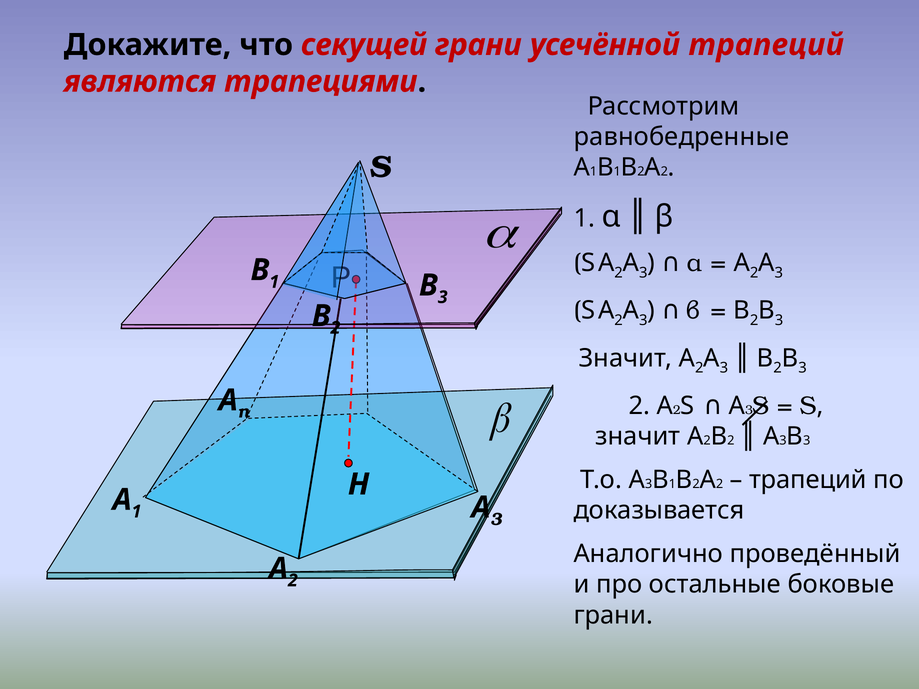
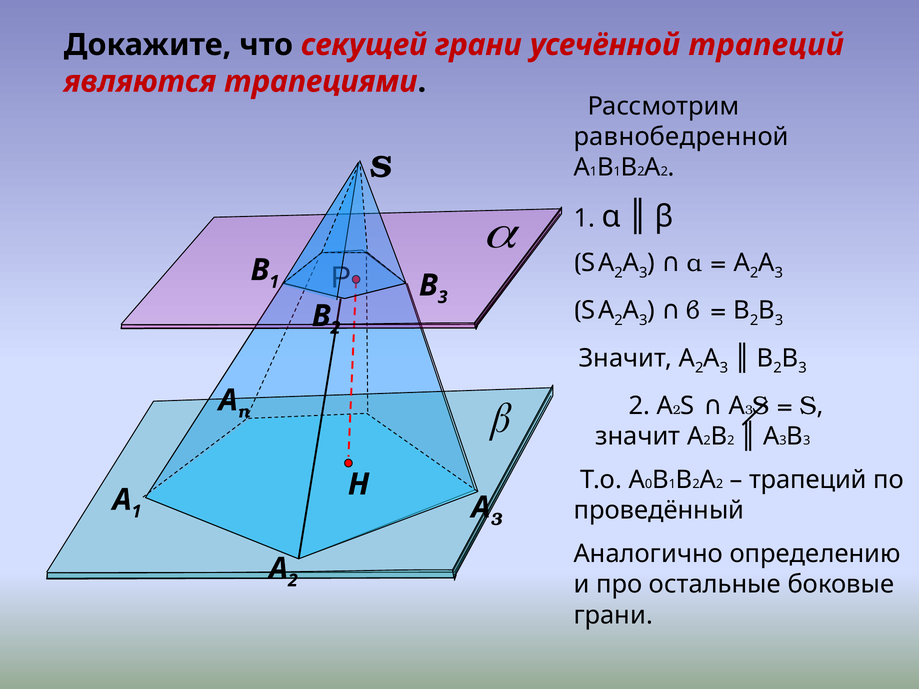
равнобедренные: равнобедренные -> равнобедренной (681, 137)
3: 3 -> 0 (649, 484)
доказывается: доказывается -> проведённый (659, 511)
проведённый: проведённый -> определению (815, 554)
